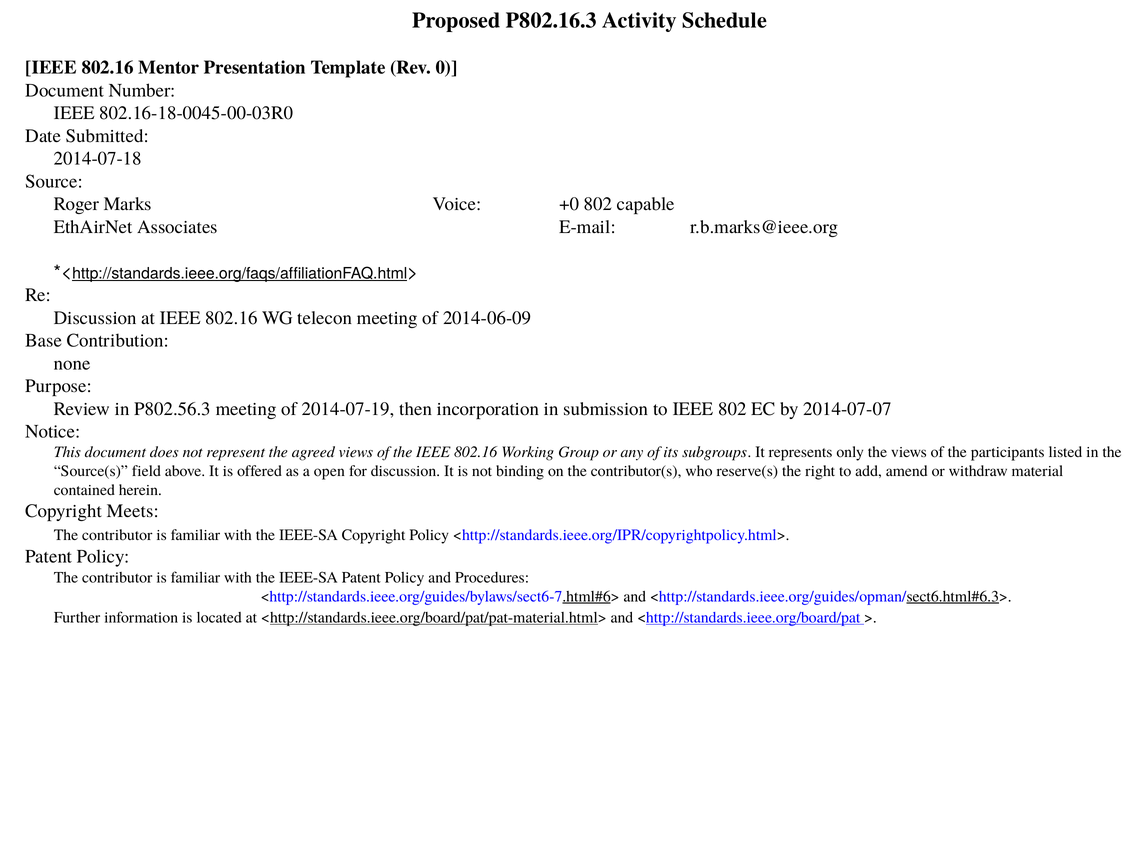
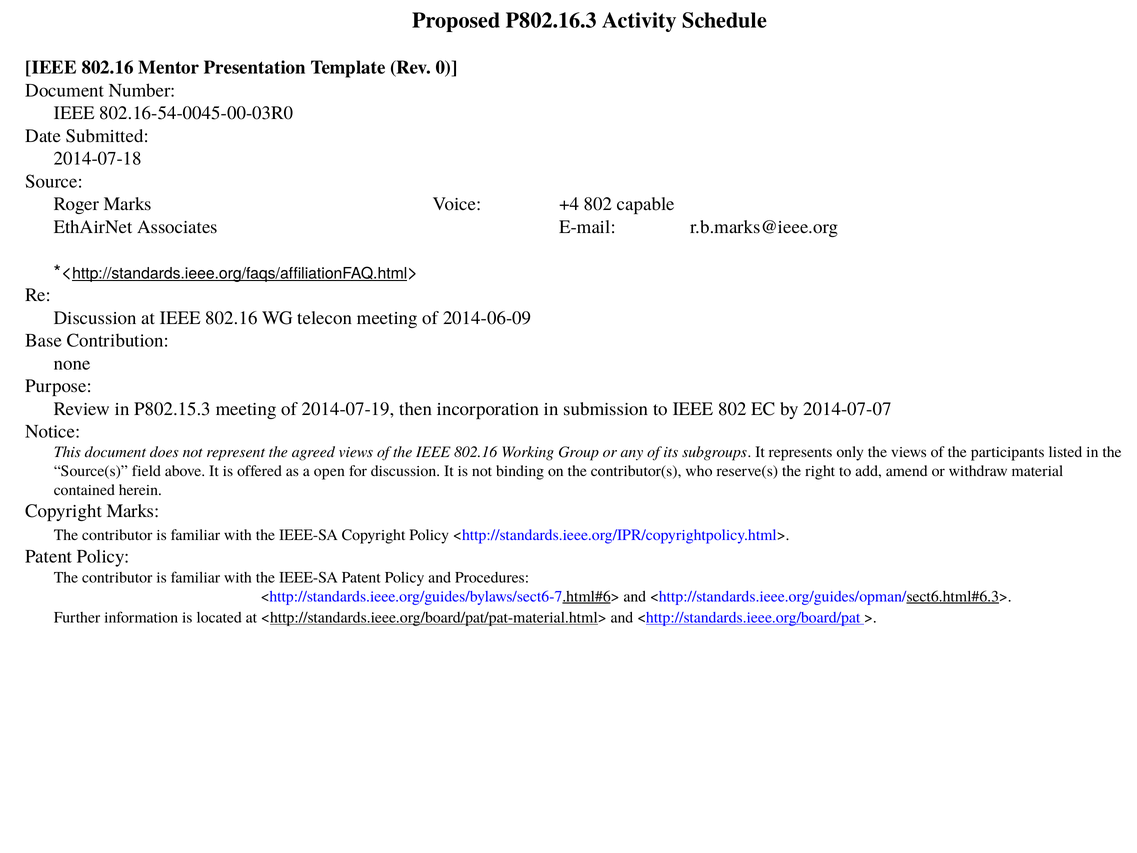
802.16-18-0045-00-03R0: 802.16-18-0045-00-03R0 -> 802.16-54-0045-00-03R0 (196, 113)
+0: +0 -> +4 (569, 204)
P802.56.3: P802.56.3 -> P802.15.3 (173, 409)
Copyright Meets: Meets -> Marks (133, 511)
